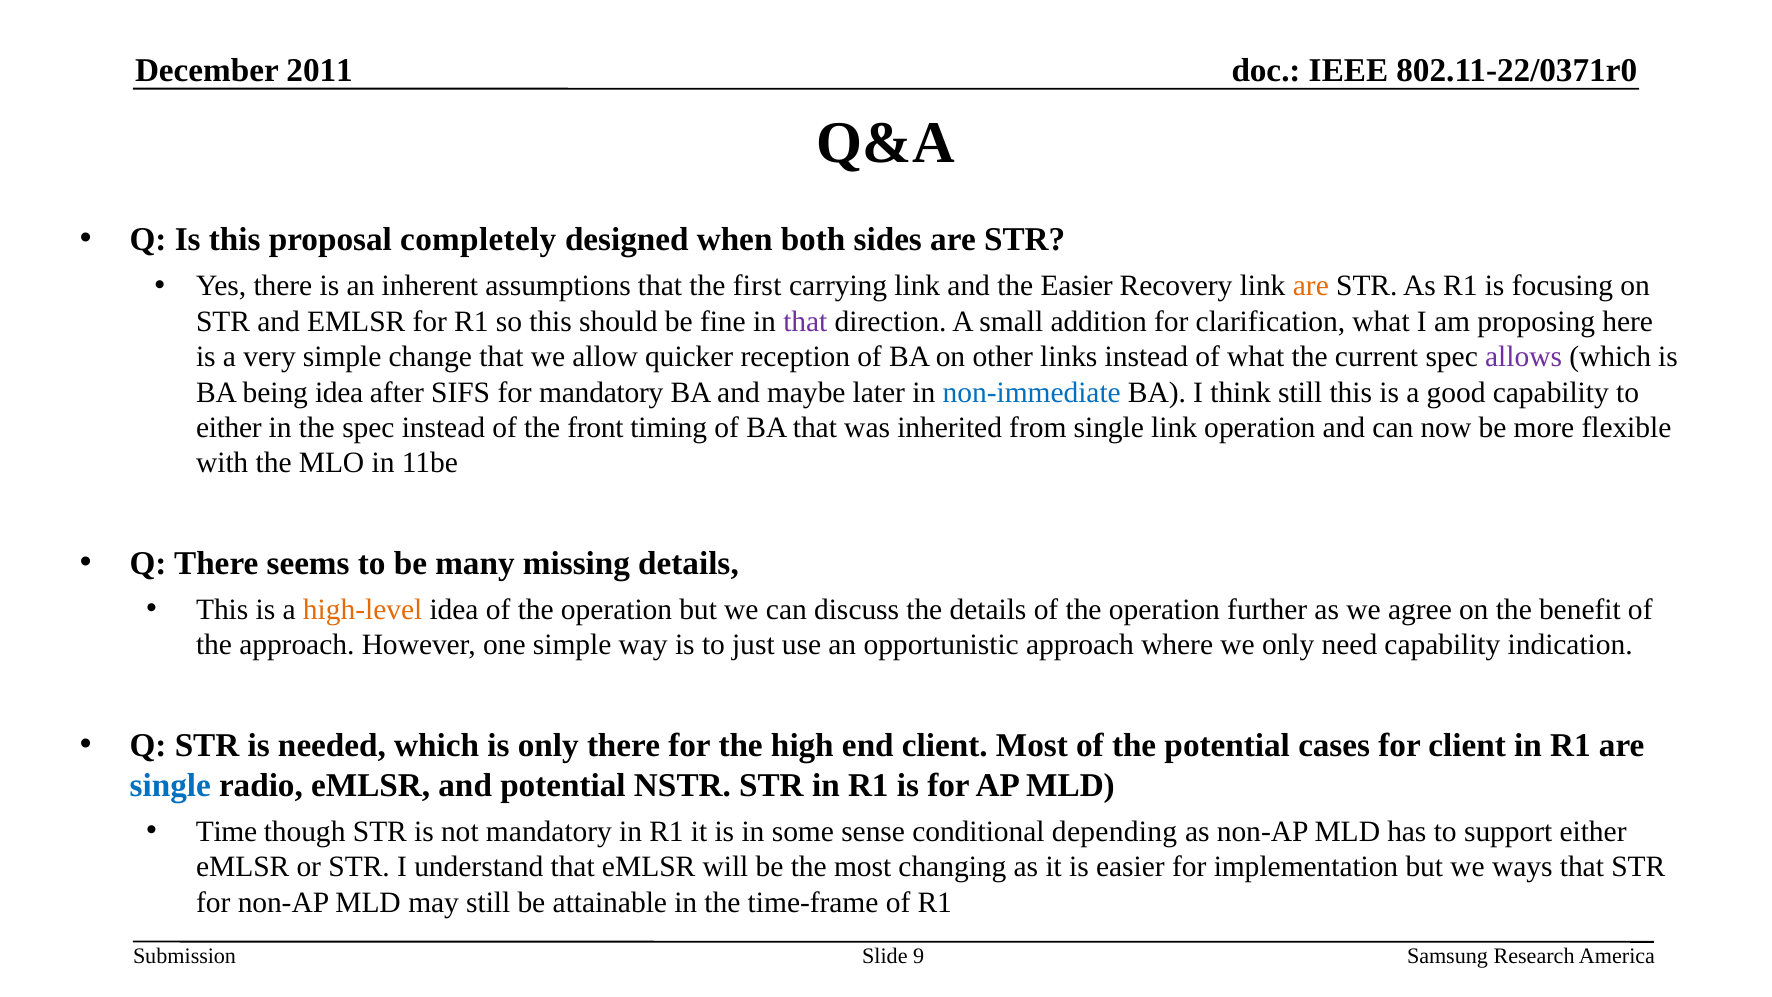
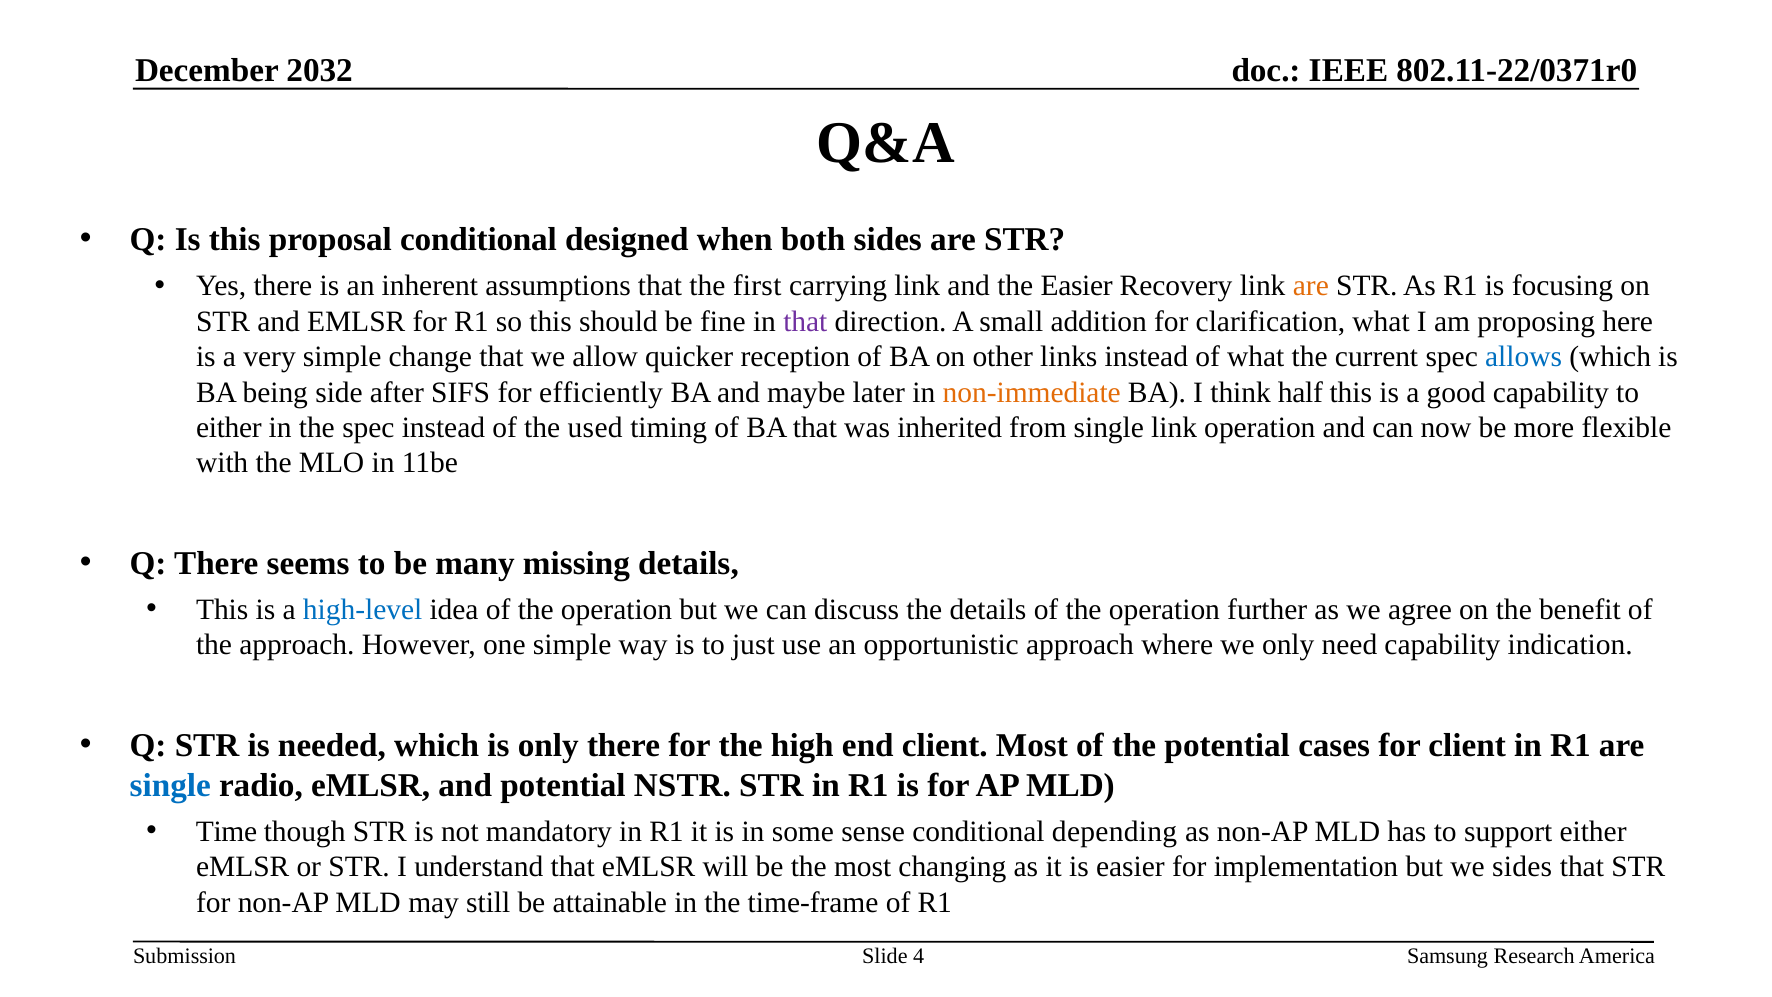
2011: 2011 -> 2032 (320, 70)
proposal completely: completely -> conditional (478, 239)
allows colour: purple -> blue (1524, 357)
being idea: idea -> side (339, 392)
for mandatory: mandatory -> efficiently (601, 392)
non-immediate colour: blue -> orange (1032, 392)
think still: still -> half (1300, 392)
front: front -> used (595, 428)
high-level colour: orange -> blue (363, 610)
we ways: ways -> sides (1522, 867)
9: 9 -> 4 (919, 956)
